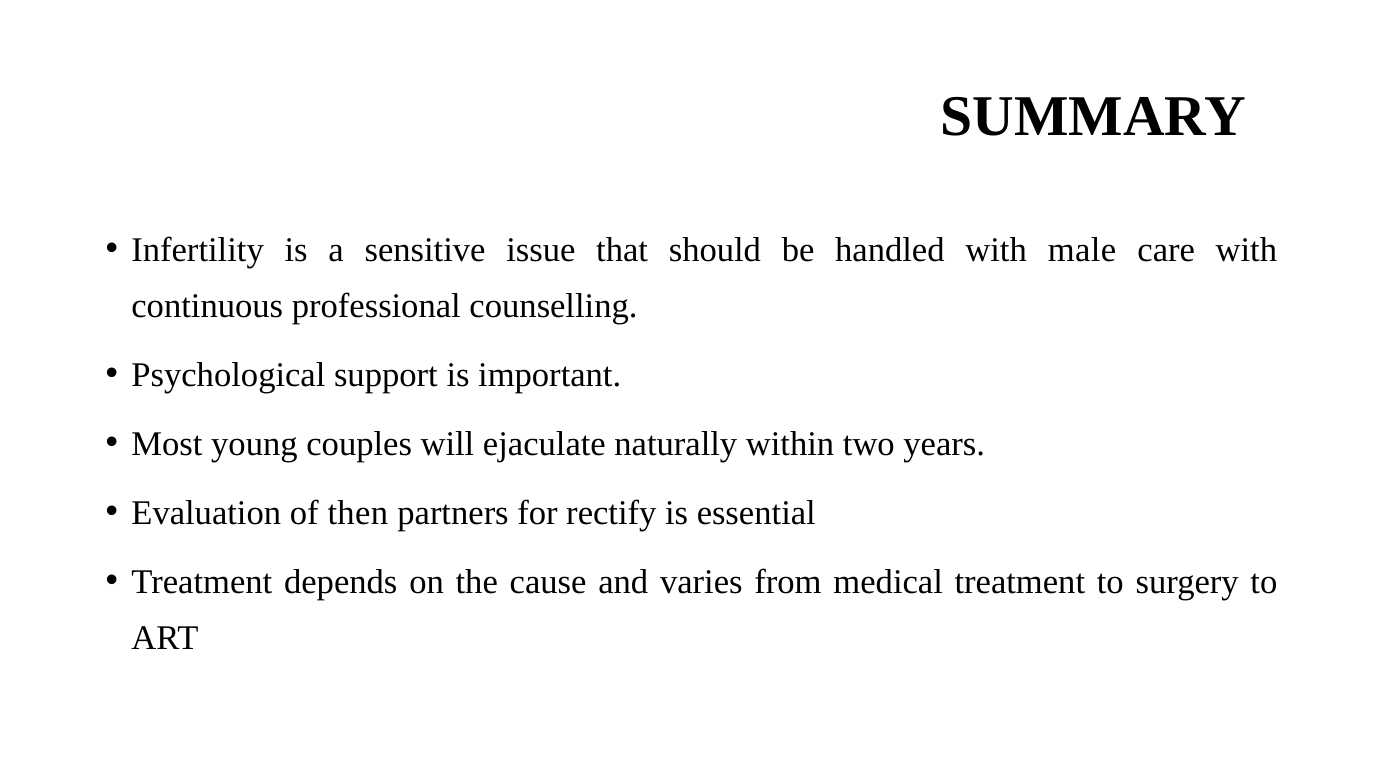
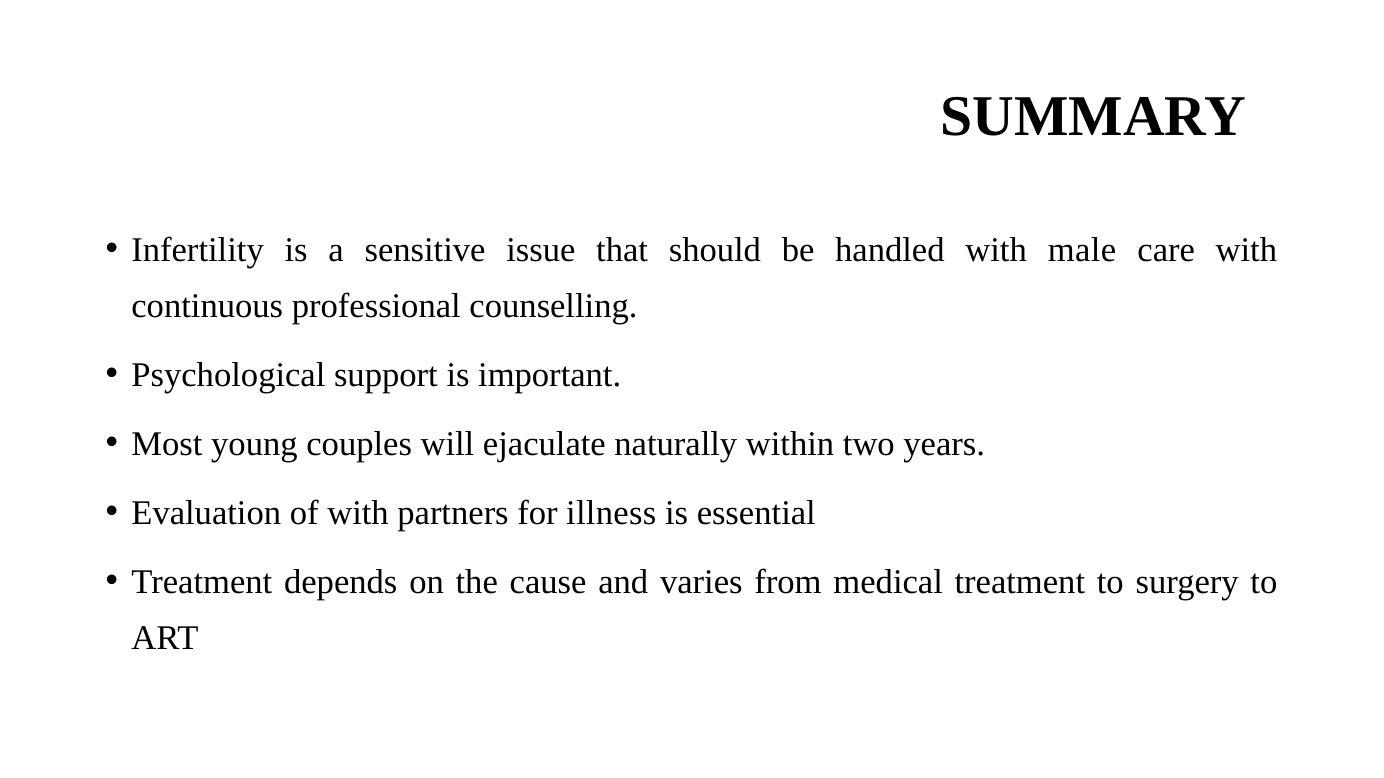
of then: then -> with (358, 513)
rectify: rectify -> illness (611, 513)
